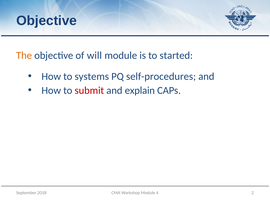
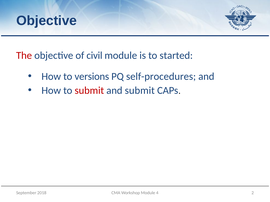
The colour: orange -> red (24, 56)
will: will -> civil (94, 56)
systems: systems -> versions (92, 77)
and explain: explain -> submit (140, 91)
